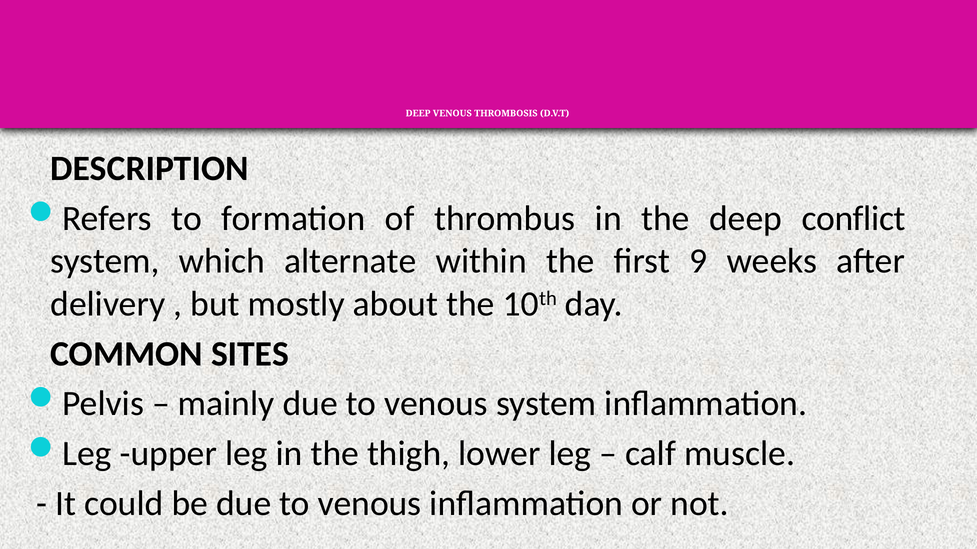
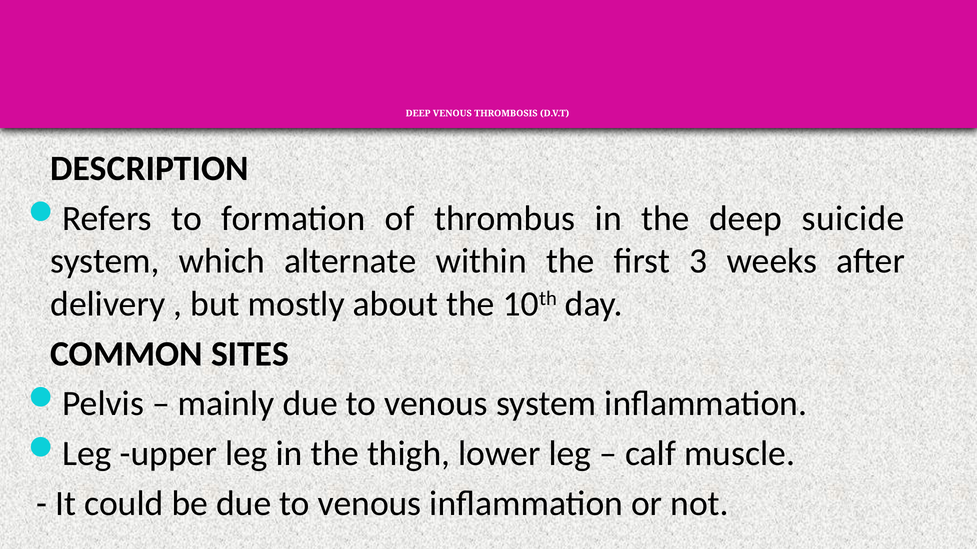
conflict: conflict -> suicide (853, 219)
9: 9 -> 3 (698, 261)
